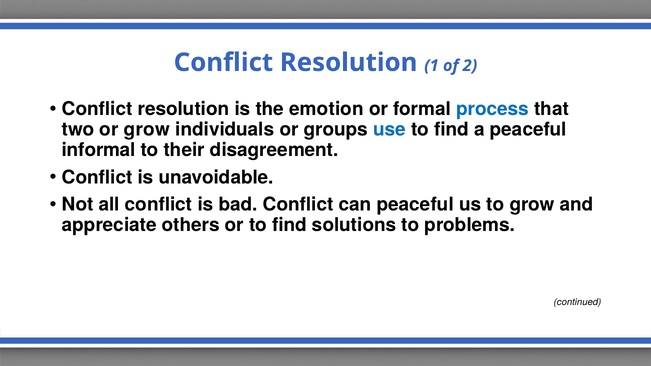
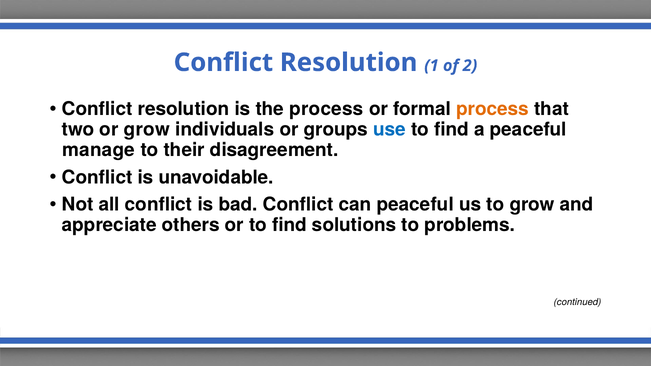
the emotion: emotion -> process (326, 109)
process colour: blue -> orange (493, 109)
informal: informal -> manage (99, 150)
